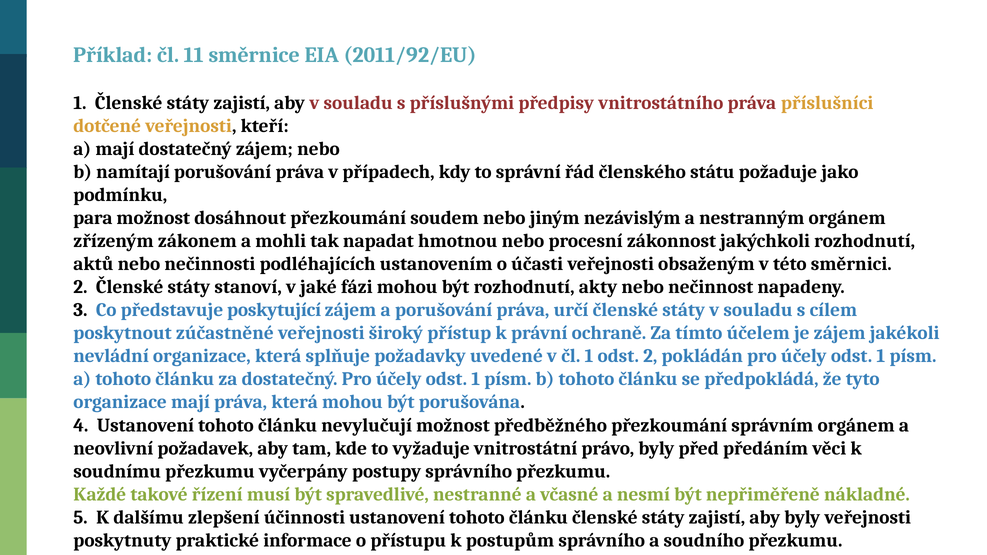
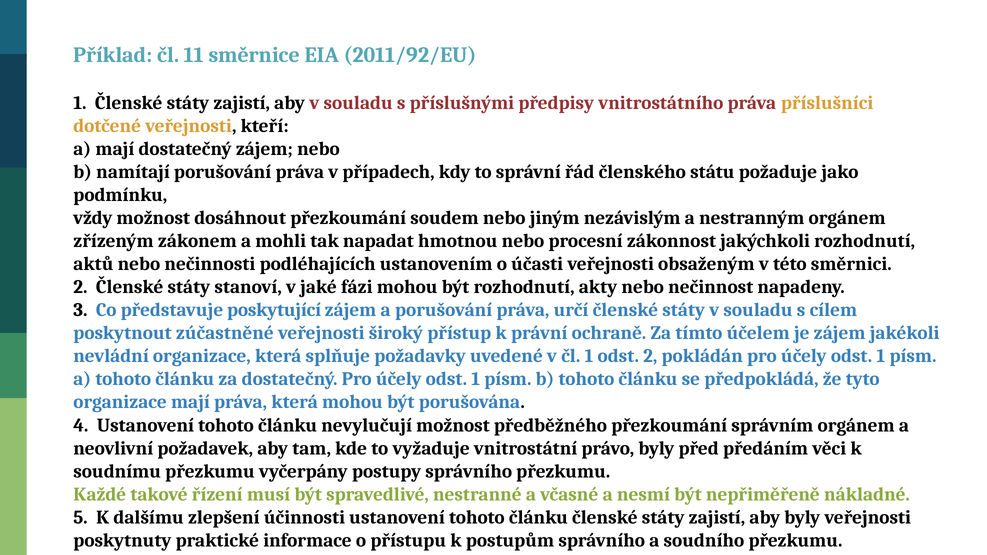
para: para -> vždy (93, 218)
